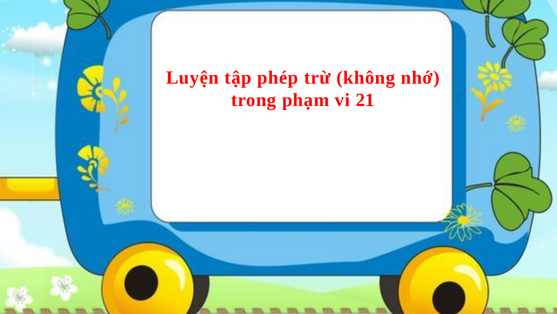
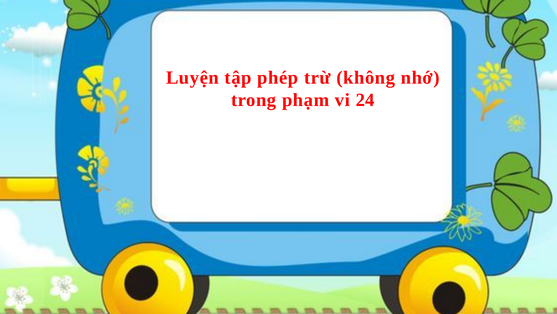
21: 21 -> 24 (365, 100)
